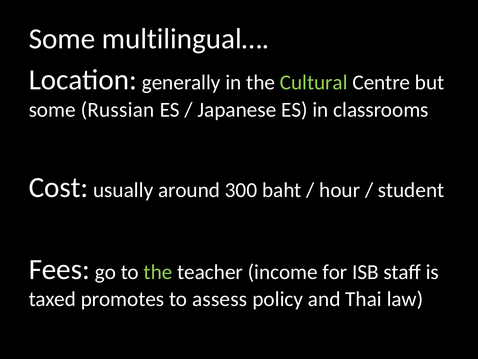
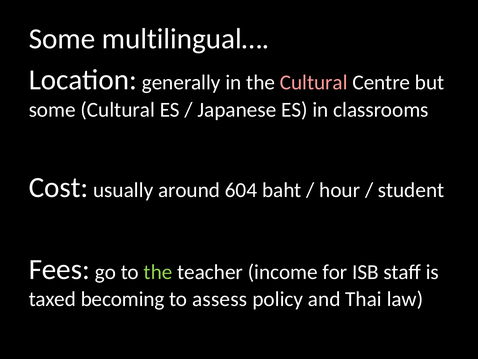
Cultural colour: light green -> pink (314, 82)
some Russian: Russian -> Cultural (118, 110)
300: 300 -> 604 (241, 190)
promotes: promotes -> becoming (123, 299)
